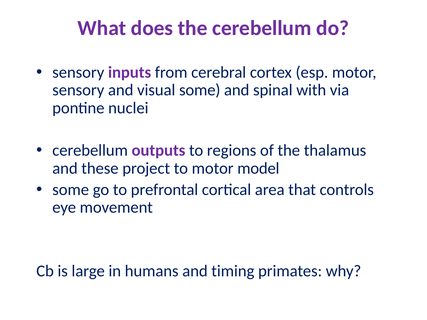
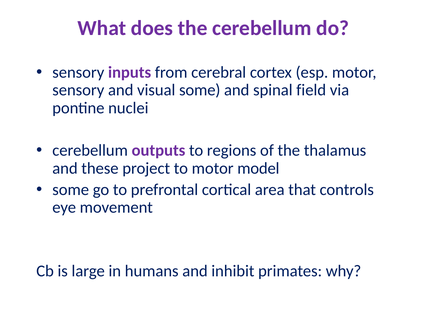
with: with -> field (311, 90)
timing: timing -> inhibit (233, 271)
